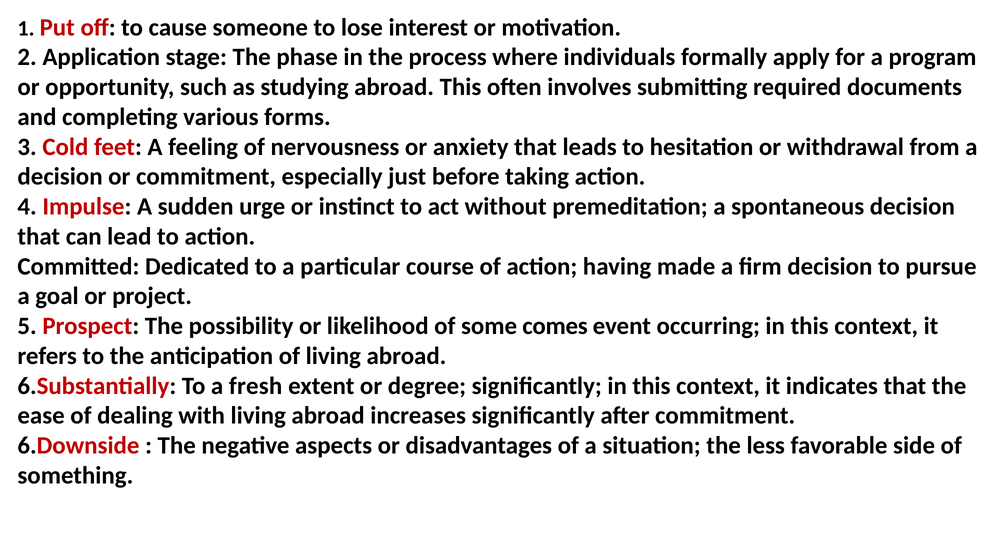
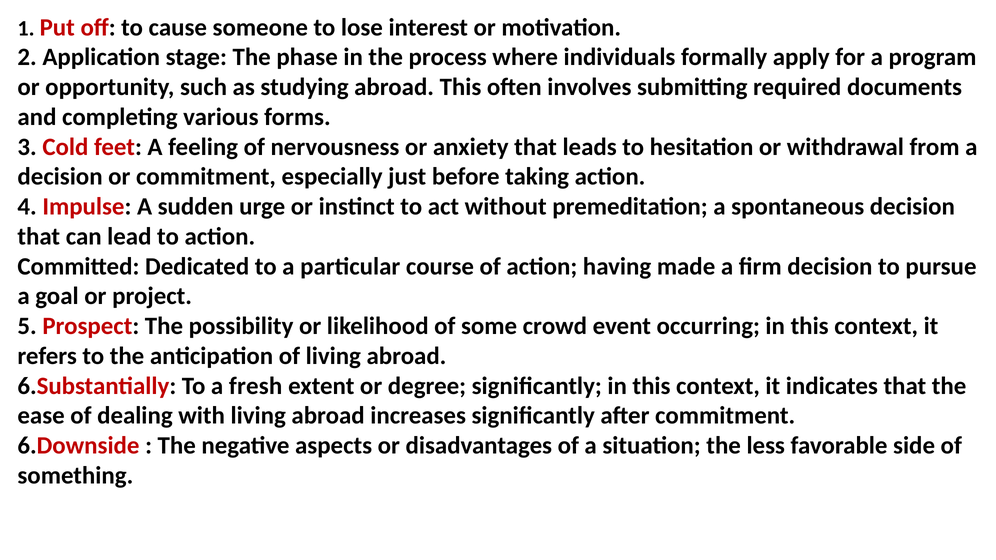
comes: comes -> crowd (555, 326)
